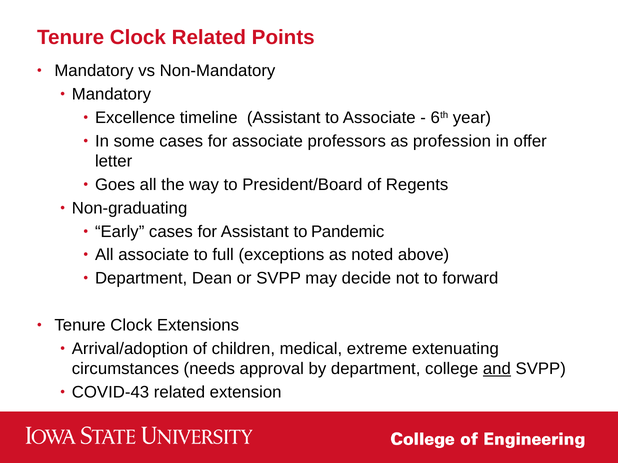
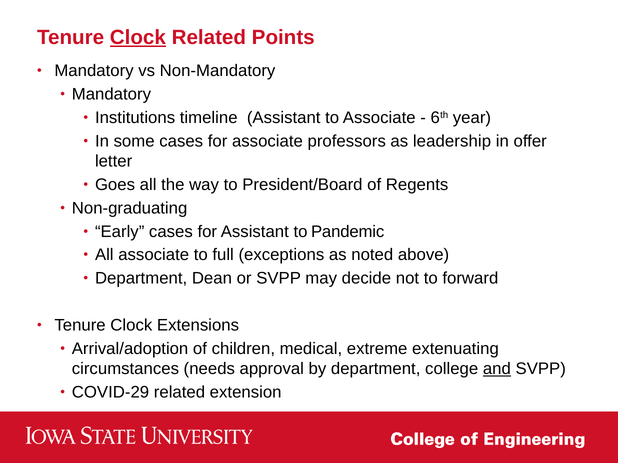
Clock underline: none -> present (138, 37)
Excellence: Excellence -> Institutions (135, 118)
profession: profession -> leadership (452, 141)
COVID-43: COVID-43 -> COVID-29 (110, 393)
